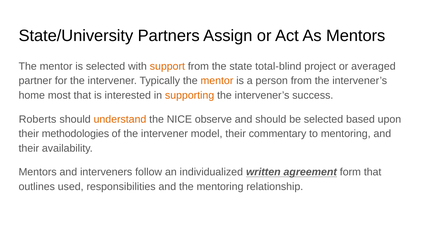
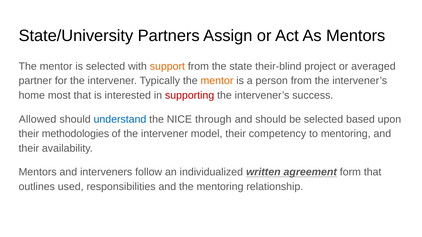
total-blind: total-blind -> their-blind (278, 66)
supporting colour: orange -> red (190, 95)
Roberts: Roberts -> Allowed (38, 119)
understand colour: orange -> blue (120, 119)
observe: observe -> through (213, 119)
commentary: commentary -> competency (277, 134)
